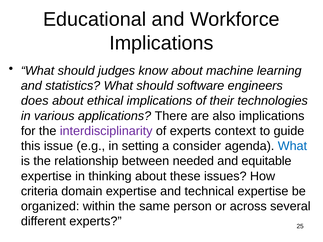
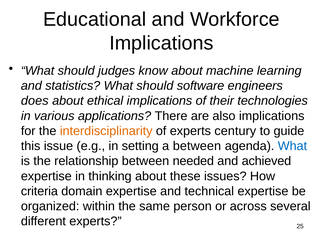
interdisciplinarity colour: purple -> orange (106, 131)
context: context -> century (235, 131)
a consider: consider -> between (197, 146)
equitable: equitable -> achieved (266, 161)
